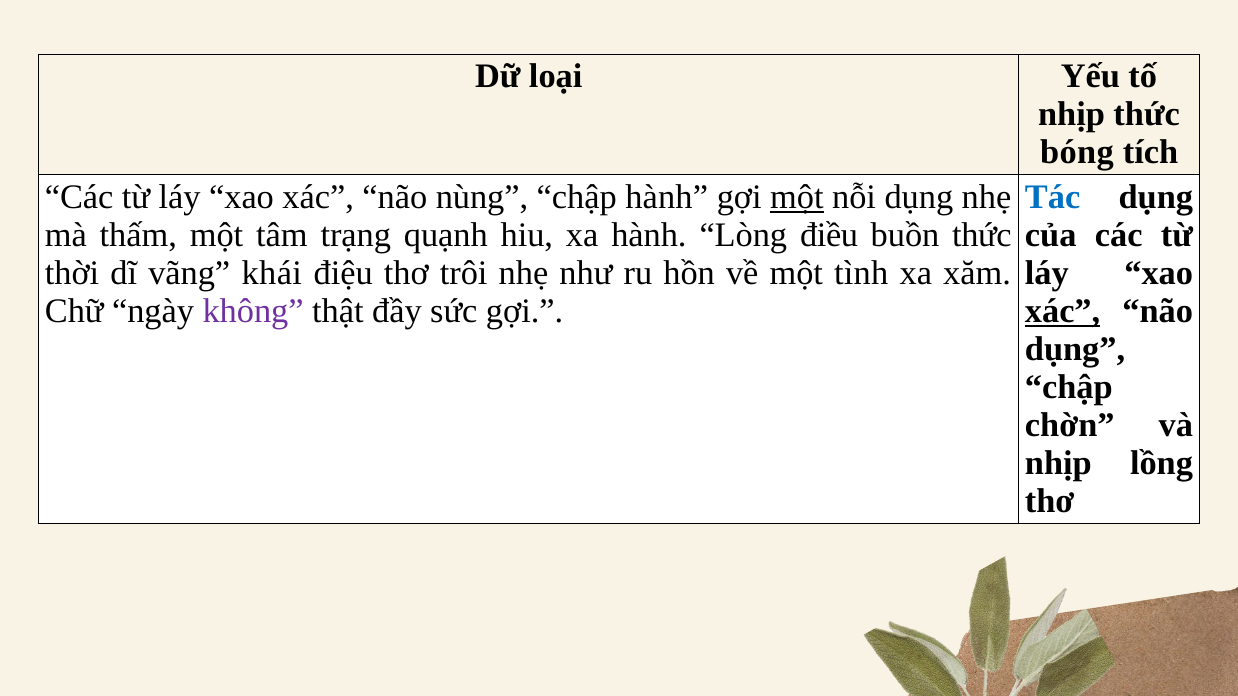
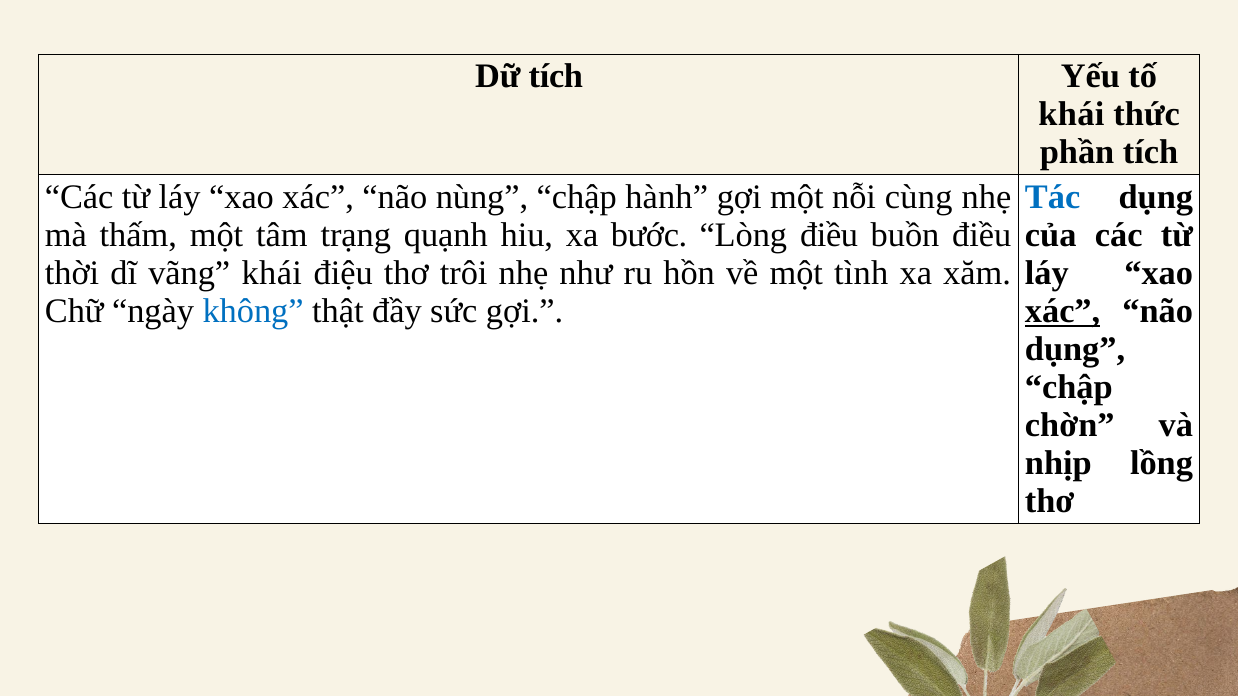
Dữ loại: loại -> tích (556, 77)
nhịp: nhịp -> khái (1071, 115)
bóng: bóng -> phần (1077, 153)
một underline: present -> none (797, 197)
nỗi dụng: dụng -> cùng (919, 197)
xa hành: hành -> bước (649, 235)
buồn thức: thức -> điều (982, 235)
không colour: purple -> blue (253, 311)
